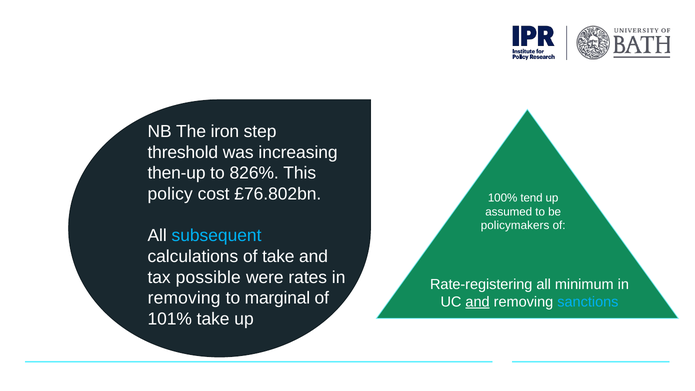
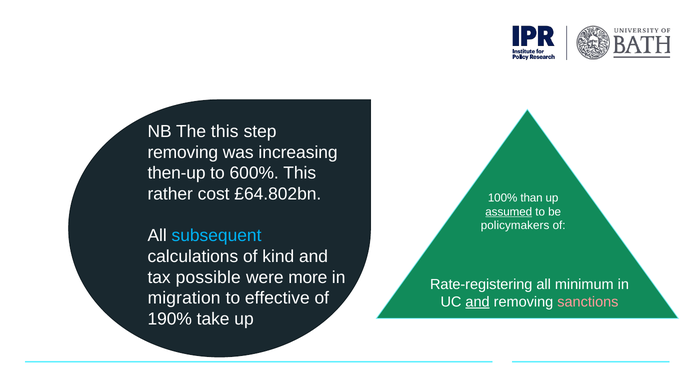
The iron: iron -> this (225, 131)
threshold: threshold -> removing (183, 152)
826%: 826% -> 600% (254, 173)
policy: policy -> rather (170, 194)
£76.802bn: £76.802bn -> £64.802bn (278, 194)
tend: tend -> than (532, 198)
assumed underline: none -> present (509, 212)
of take: take -> kind (278, 256)
rates: rates -> more (308, 277)
removing: removing -> migration (184, 298)
marginal: marginal -> effective (277, 298)
sanctions colour: light blue -> pink (588, 302)
101%: 101% -> 190% (170, 319)
